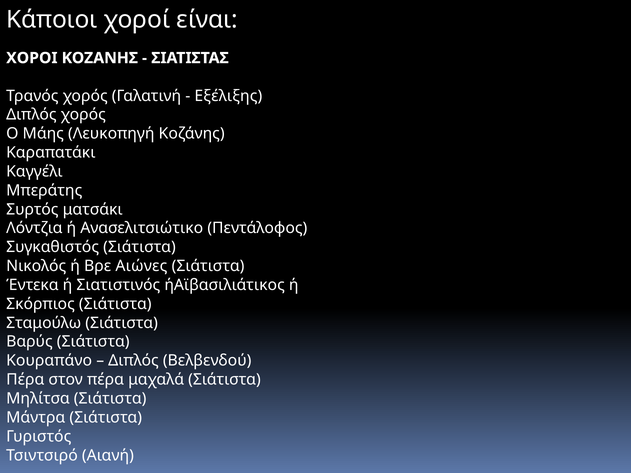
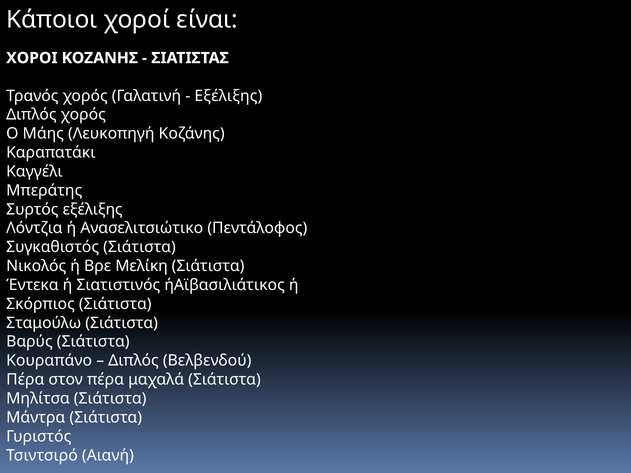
Συρτός ματσάκι: ματσάκι -> εξέλιξης (93, 209)
Αιώνες: Αιώνες -> Μελίκη (142, 266)
